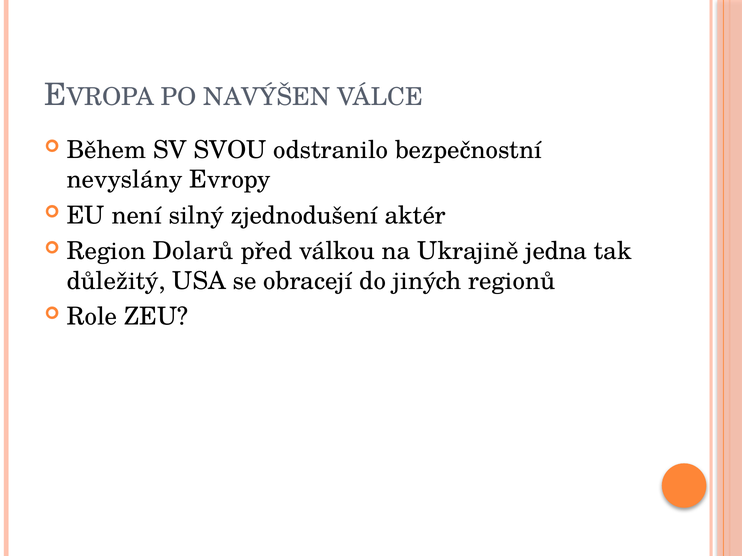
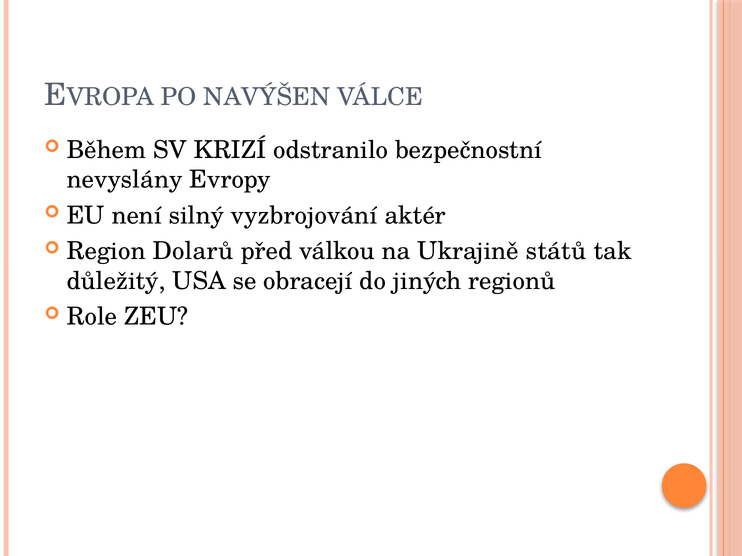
SVOU: SVOU -> KRIZÍ (230, 150)
zjednodušení: zjednodušení -> vyzbrojování (304, 216)
jedna: jedna -> států (556, 252)
